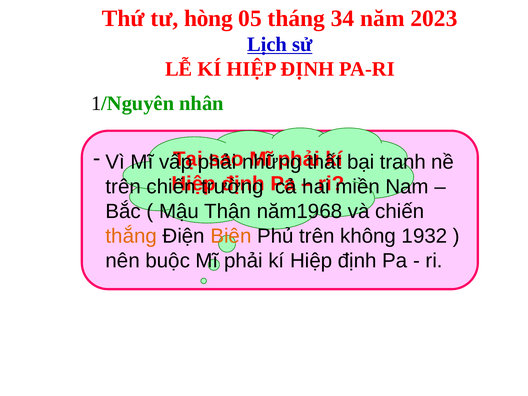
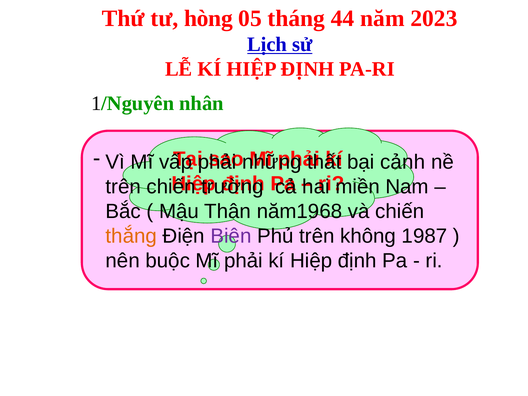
34: 34 -> 44 (343, 18)
tranh: tranh -> cảnh (403, 162)
Biên colour: orange -> purple (231, 236)
1932: 1932 -> 1987 (424, 236)
